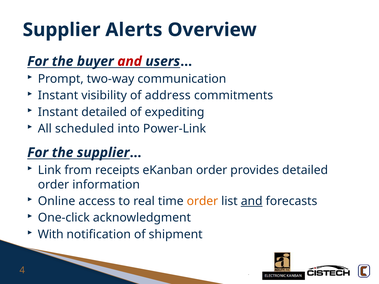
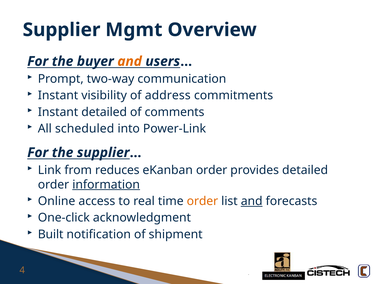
Alerts: Alerts -> Mgmt (134, 30)
and colour: red -> orange (130, 61)
expediting: expediting -> comments (175, 112)
receipts: receipts -> reduces (117, 170)
information underline: none -> present (106, 185)
With: With -> Built (51, 235)
